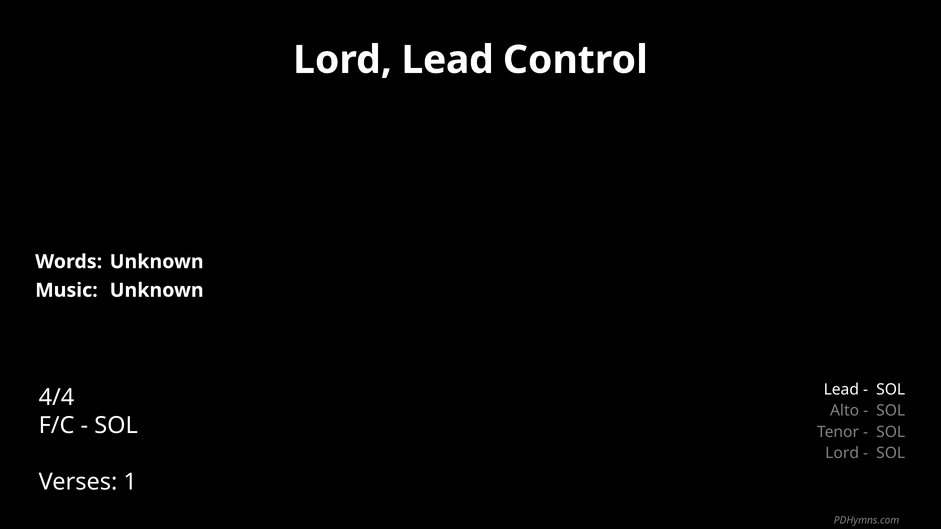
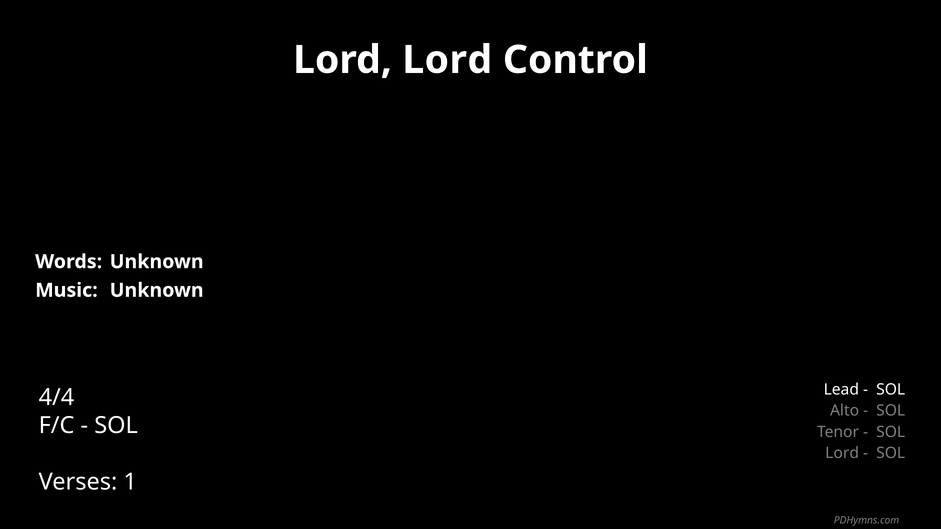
Lord Lead: Lead -> Lord (447, 60)
